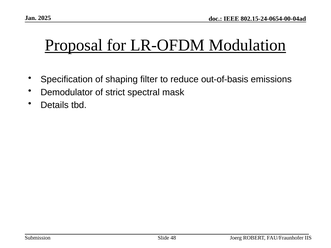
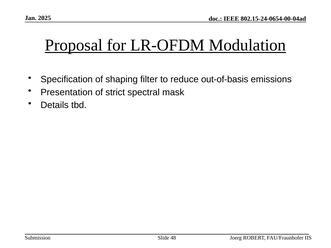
Demodulator: Demodulator -> Presentation (67, 92)
